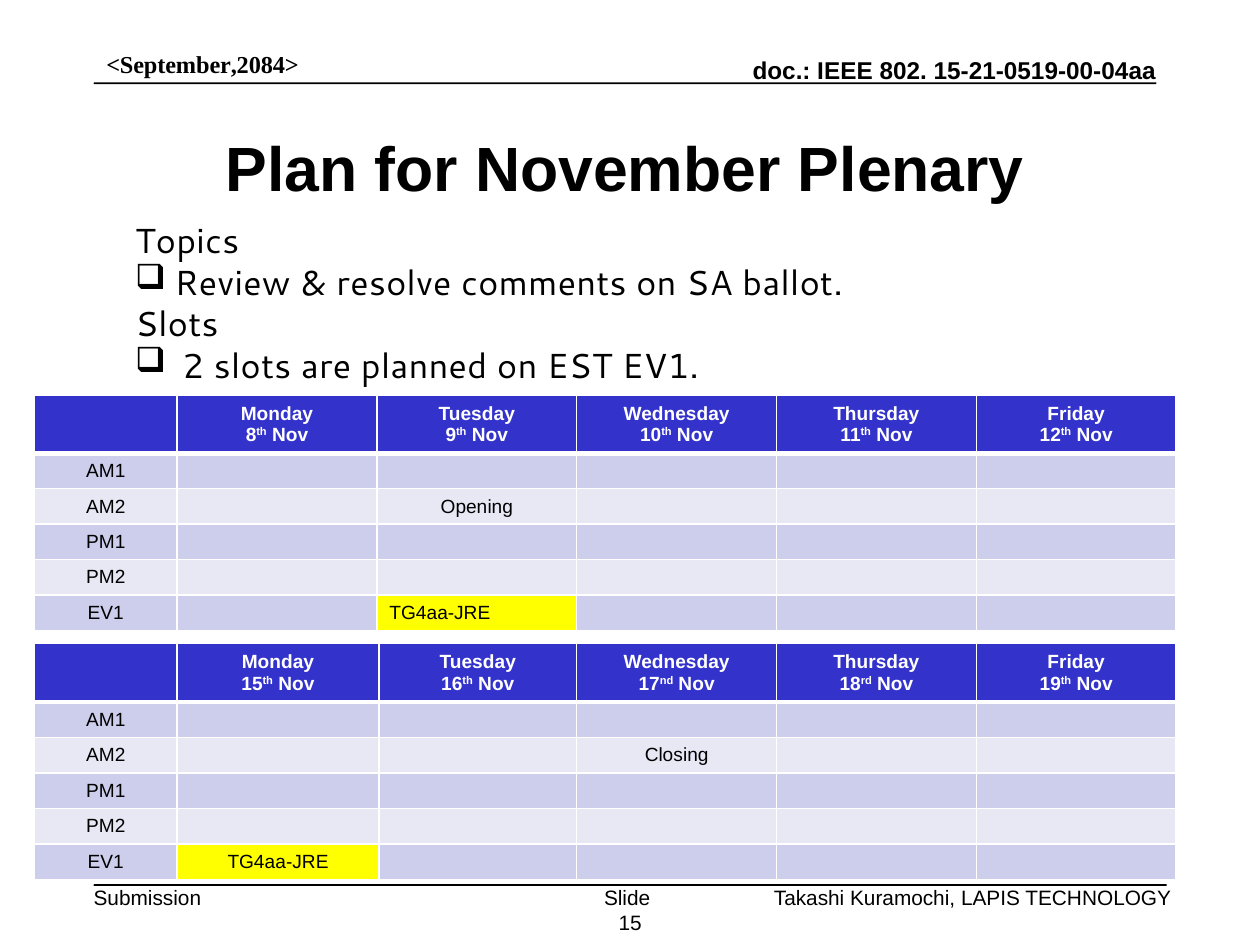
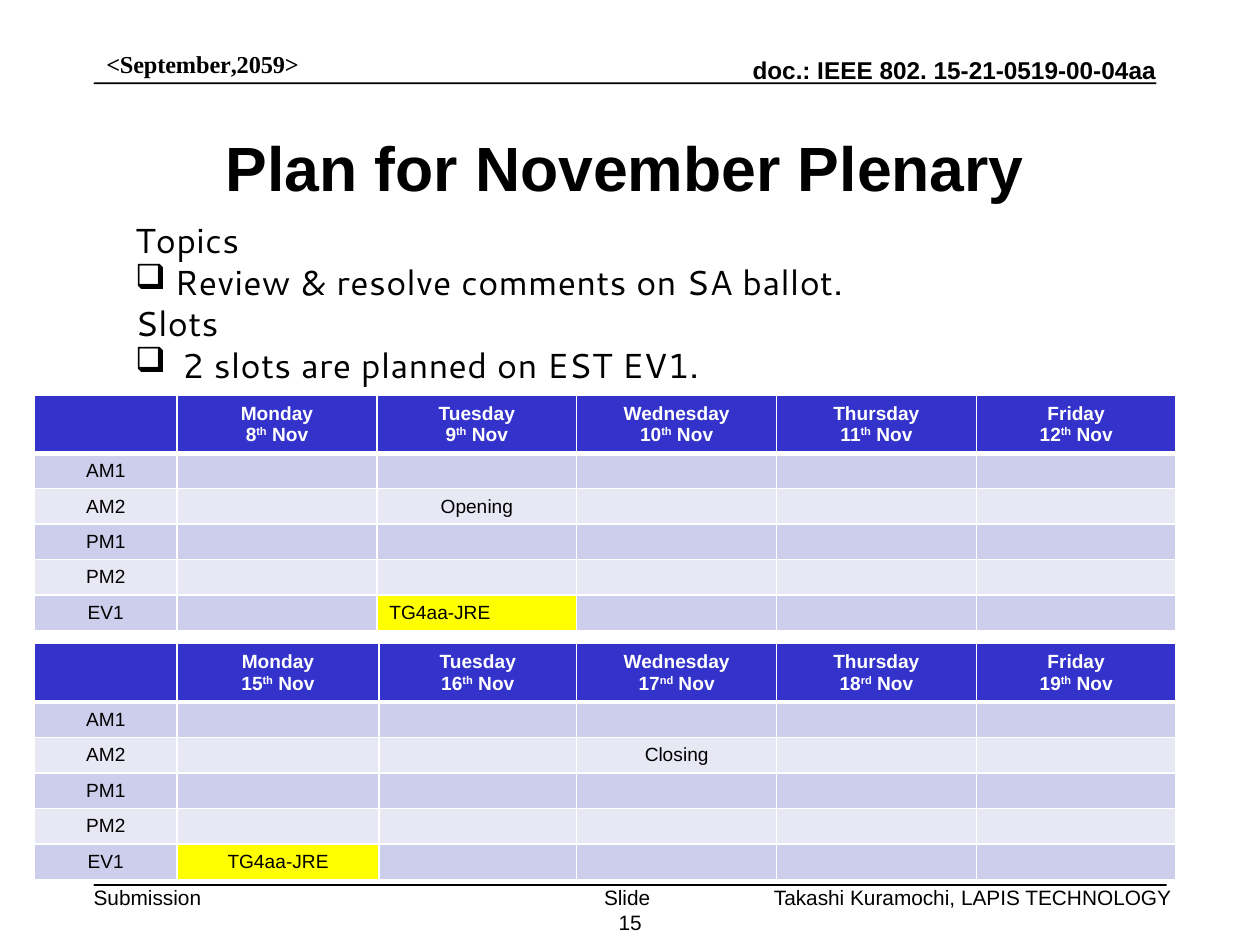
<September,2084>: <September,2084> -> <September,2059> (202, 66)
